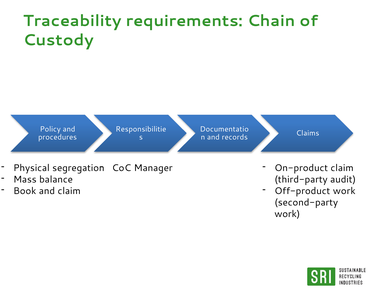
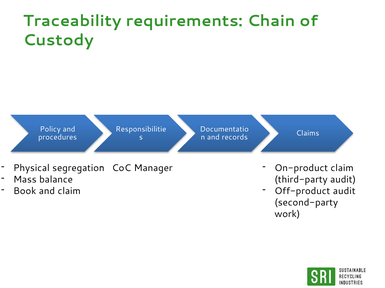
Off-product work: work -> audit (344, 192)
